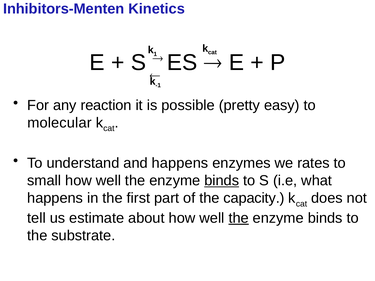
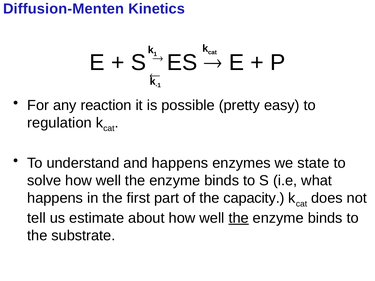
Inhibitors-Menten: Inhibitors-Menten -> Diffusion-Menten (64, 9)
molecular: molecular -> regulation (60, 123)
rates: rates -> state (313, 163)
small: small -> solve (44, 181)
binds underline: present -> none (222, 181)
